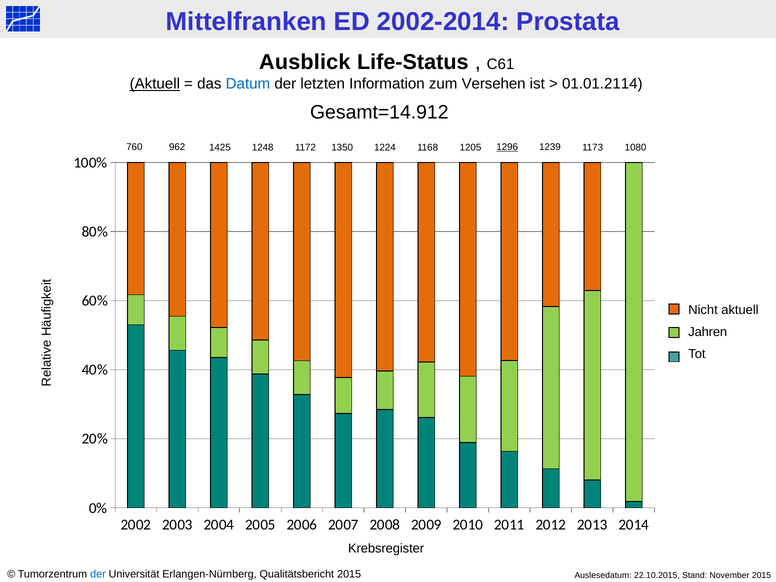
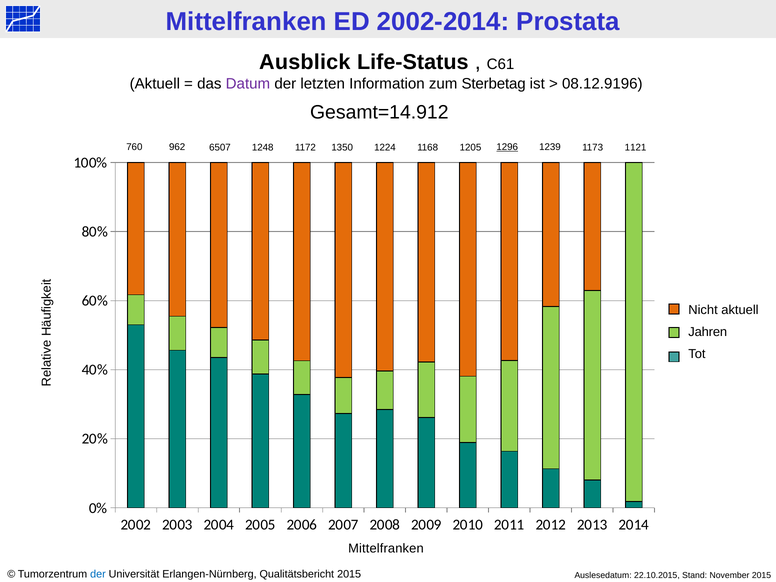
Aktuell underline: present -> none (155, 84)
Datum colour: blue -> purple (248, 84)
Versehen: Versehen -> Sterbetag (494, 84)
01.01.2114: 01.01.2114 -> 08.12.9196 (602, 84)
1425: 1425 -> 6507 (220, 147)
1080: 1080 -> 1121 (636, 148)
Krebsregister: Krebsregister -> Mittelfranken (386, 549)
